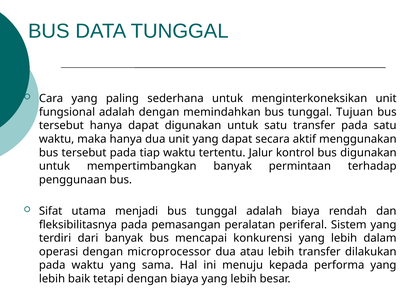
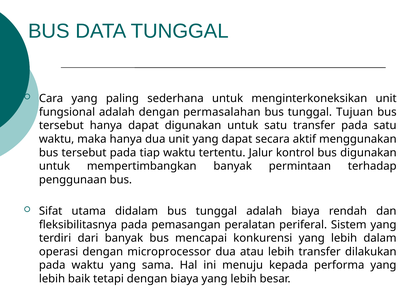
memindahkan: memindahkan -> permasalahan (222, 112)
menjadi: menjadi -> didalam (137, 212)
